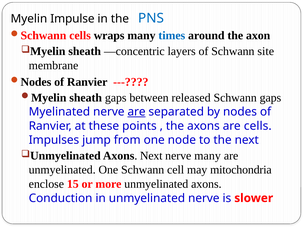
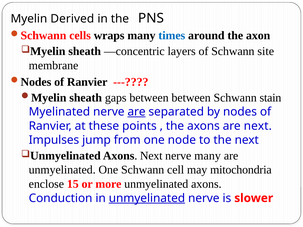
Impulse: Impulse -> Derived (72, 19)
PNS colour: blue -> black (151, 18)
between released: released -> between (191, 98)
Schwann gaps: gaps -> stain (270, 98)
are cells: cells -> next (258, 126)
unmyelinated underline: none -> present (147, 198)
